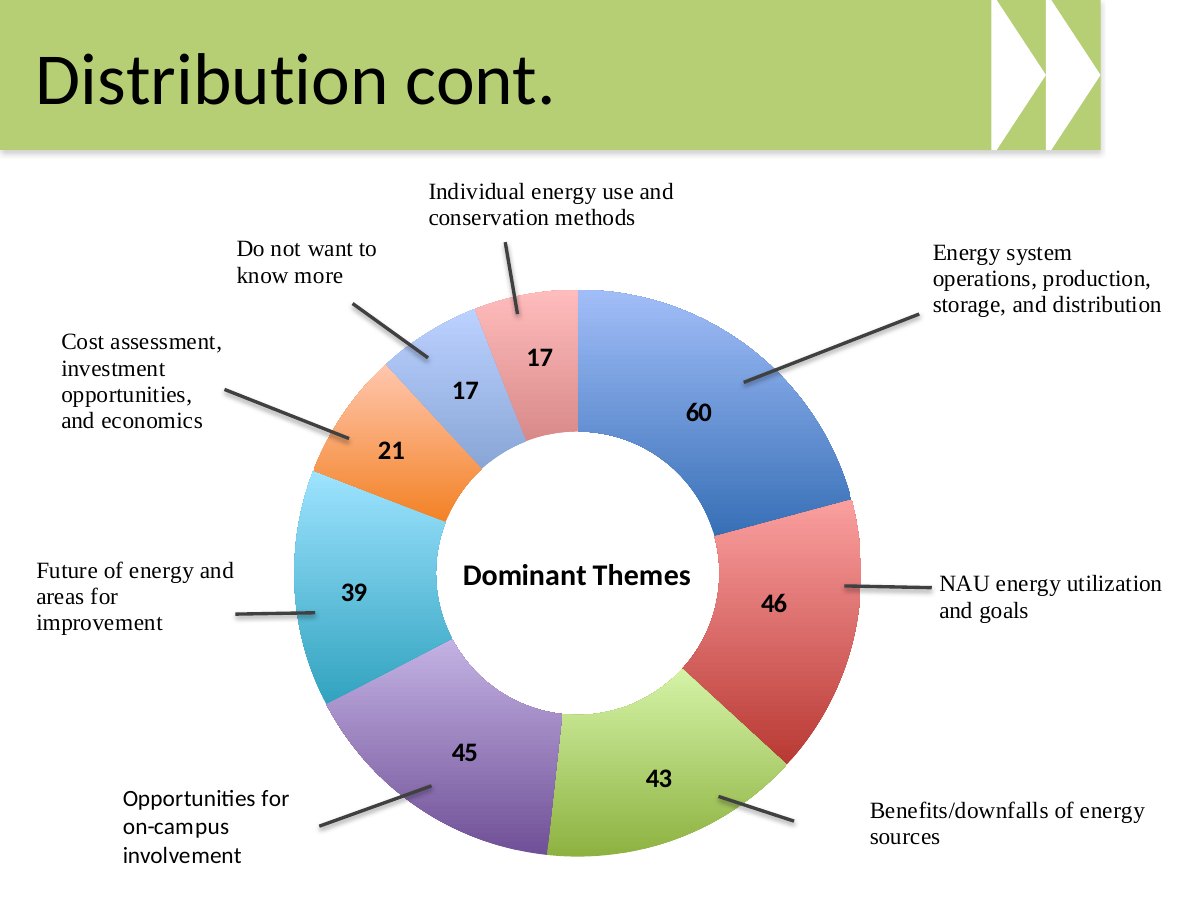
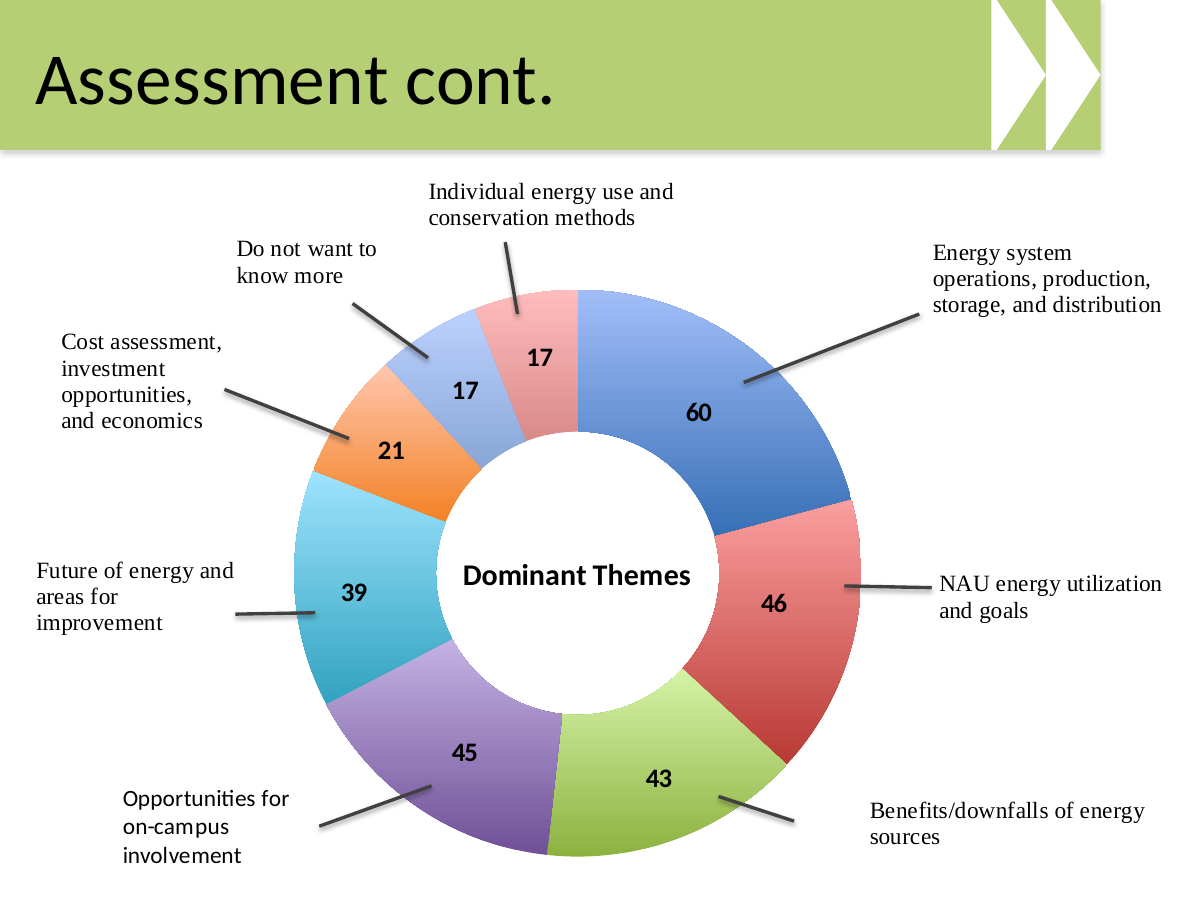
Distribution: Distribution -> Assessment (212, 80)
